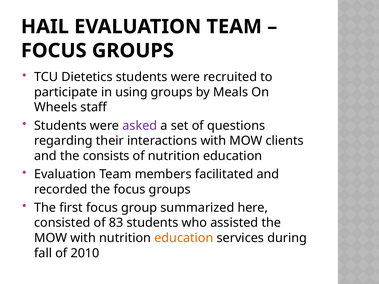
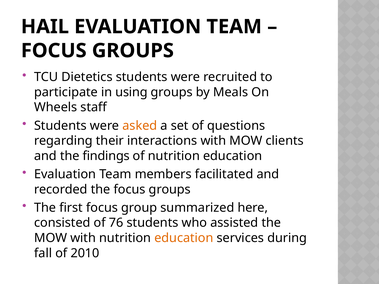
asked colour: purple -> orange (140, 126)
consists: consists -> findings (106, 156)
83: 83 -> 76 (116, 223)
